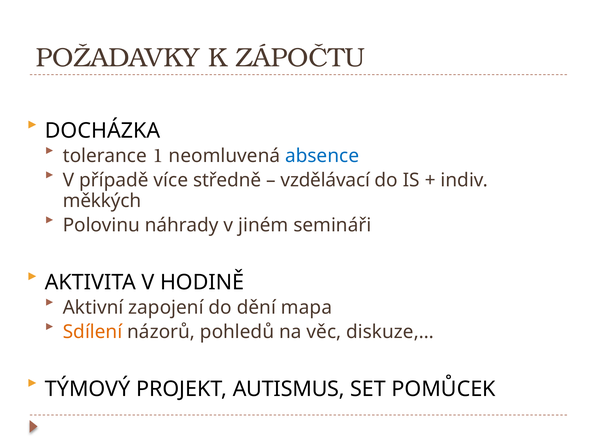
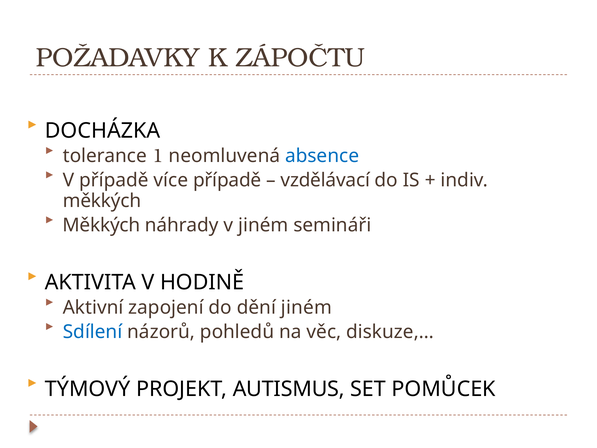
více středně: středně -> případě (227, 180)
Polovinu: Polovinu -> Měkkých (101, 225)
dění mapa: mapa -> jiném (306, 307)
Sdílení colour: orange -> blue (93, 332)
